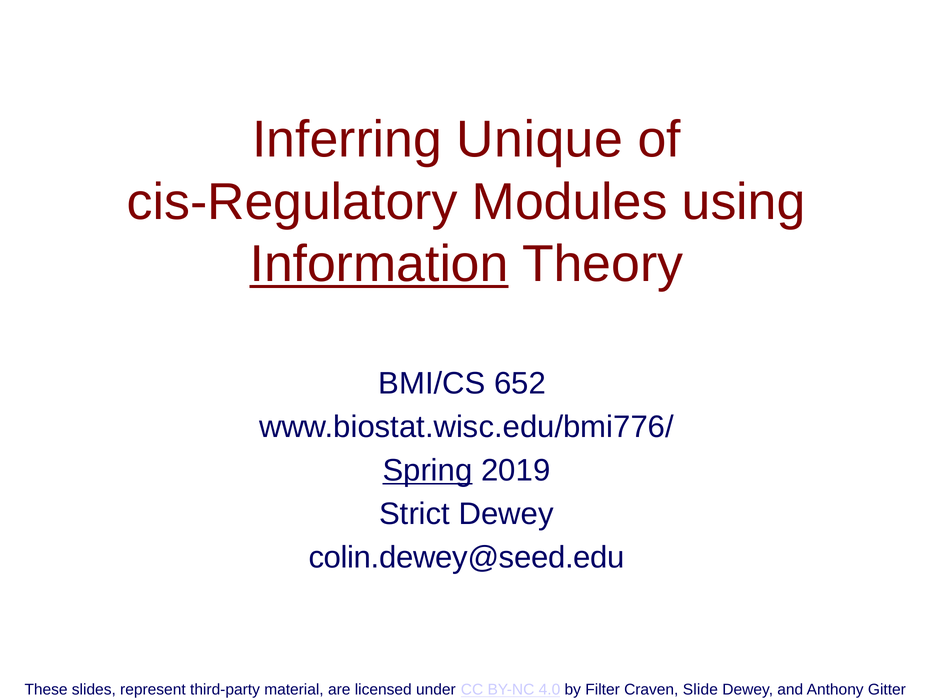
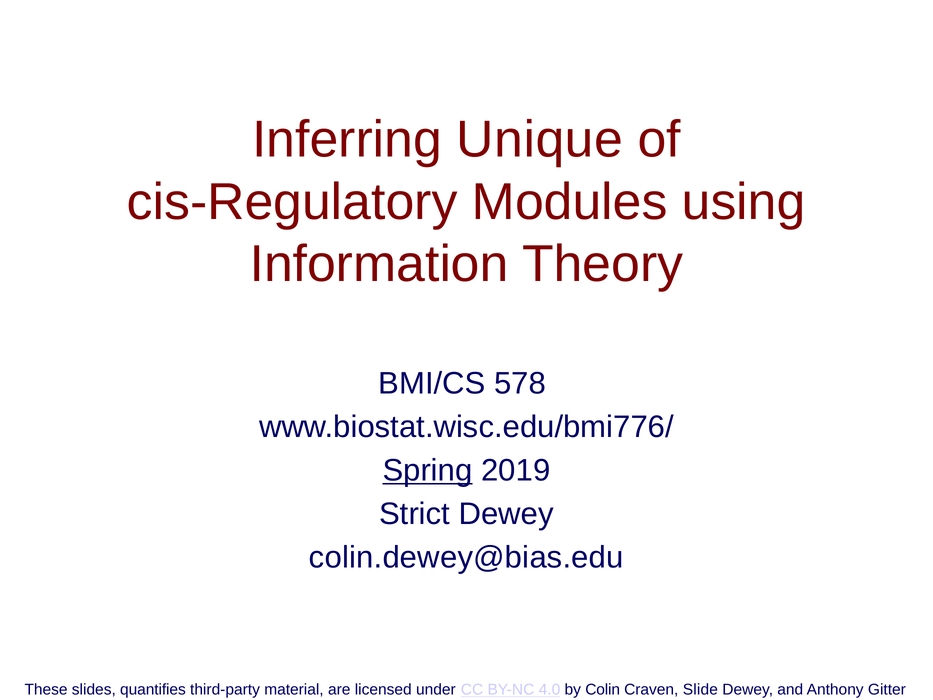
Information underline: present -> none (379, 264)
652: 652 -> 578 (520, 383)
colin.dewey@seed.edu: colin.dewey@seed.edu -> colin.dewey@bias.edu (466, 557)
represent: represent -> quantifies (153, 690)
Filter: Filter -> Colin (603, 690)
